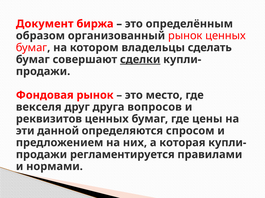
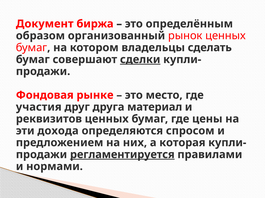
Фондовая рынок: рынок -> рынке (95, 95)
векселя: векселя -> участия (39, 107)
вопросов: вопросов -> материал (155, 107)
данной: данной -> дохода (58, 131)
регламентируется underline: none -> present (122, 155)
